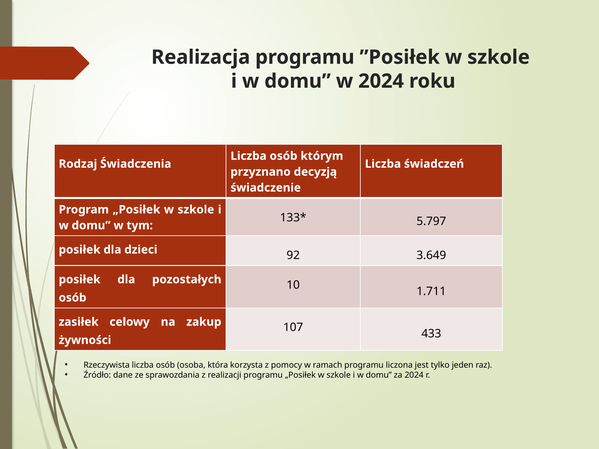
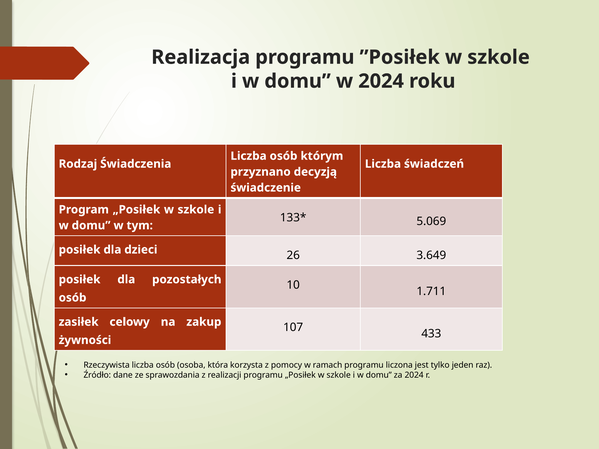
5.797: 5.797 -> 5.069 (431, 222)
92: 92 -> 26 (293, 255)
